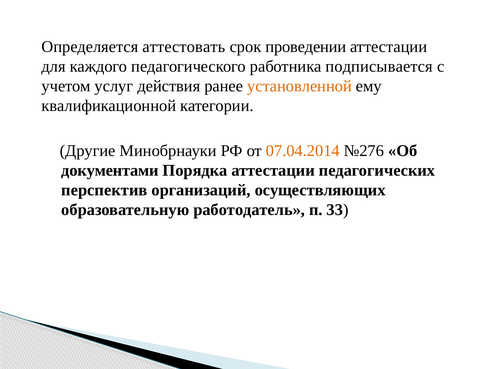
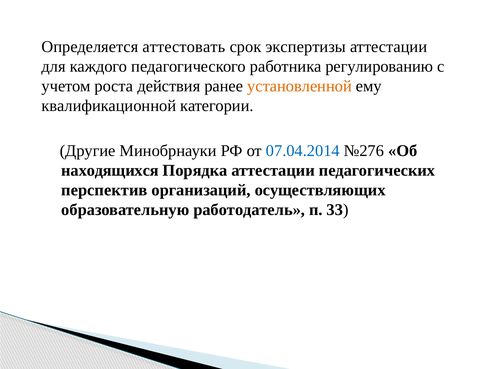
проведении: проведении -> экспертизы (306, 47)
подписывается: подписывается -> регулированию (379, 66)
услуг: услуг -> роста (114, 86)
07.04.2014 colour: orange -> blue (303, 151)
документами: документами -> находящихся (110, 170)
